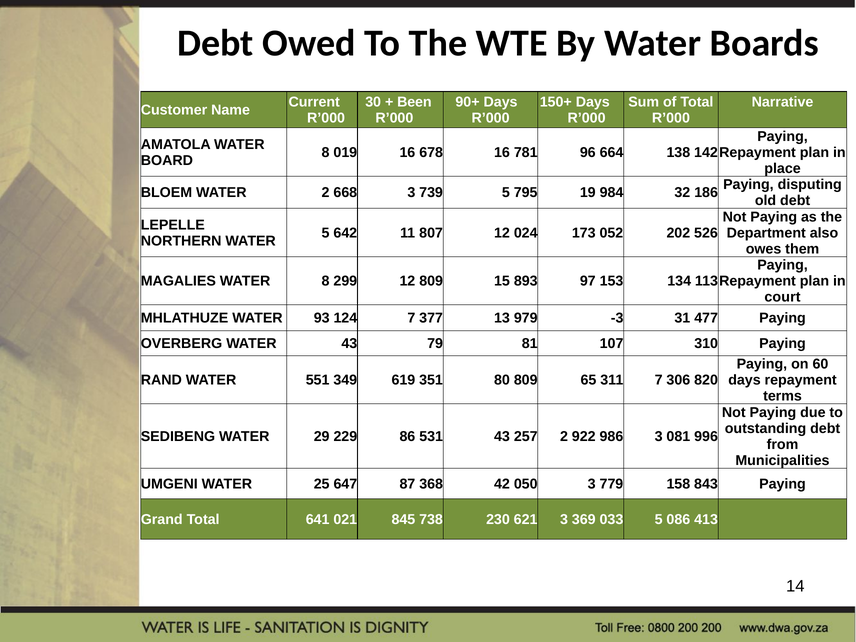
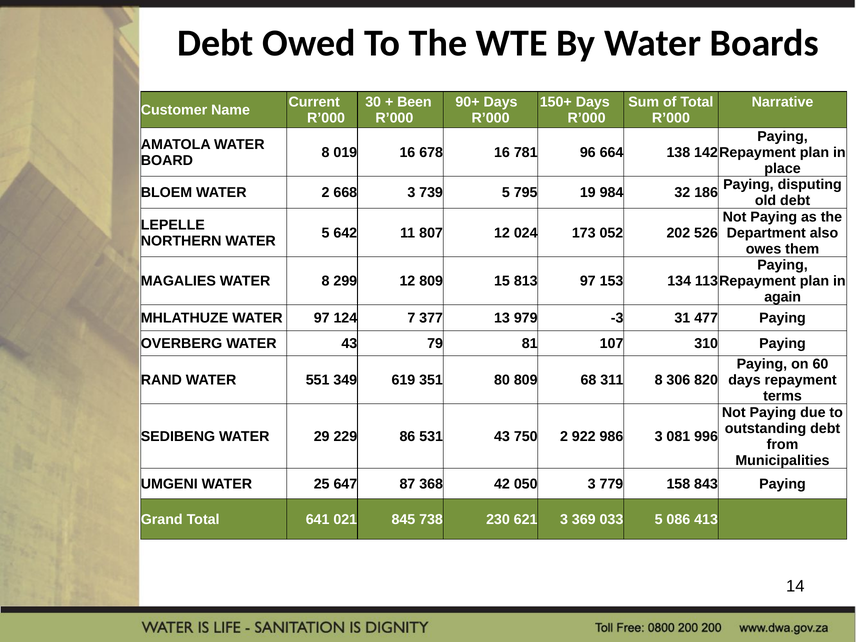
893: 893 -> 813 (526, 281)
court: court -> again (783, 297)
WATER 93: 93 -> 97 (322, 318)
65: 65 -> 68 (589, 380)
311 7: 7 -> 8 (659, 380)
257: 257 -> 750 (526, 436)
